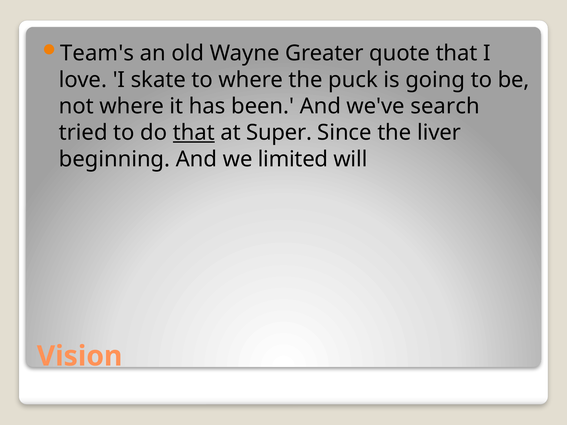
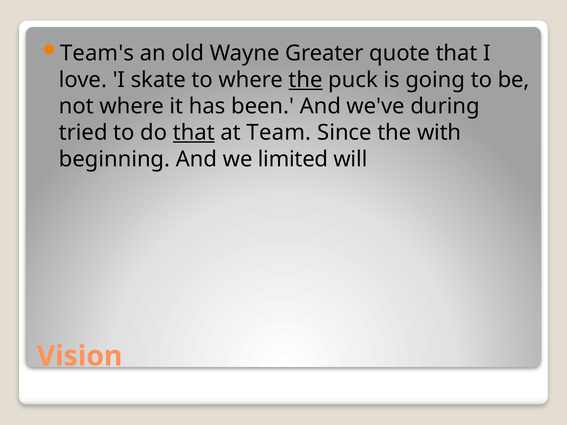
the underline: none -> present (306, 80)
search: search -> during (445, 106)
Super: Super -> Team (279, 133)
liver: liver -> with (439, 133)
